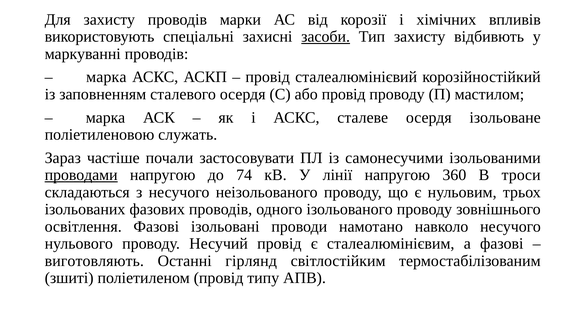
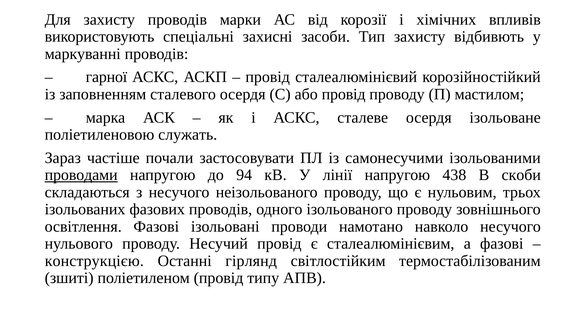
засоби underline: present -> none (326, 37)
марка: марка -> гарної (106, 77)
74: 74 -> 94 (244, 175)
360: 360 -> 438 (454, 175)
троси: троси -> скоби (521, 175)
виготовляють: виготовляють -> конструкцією (94, 260)
